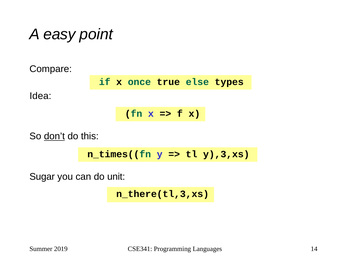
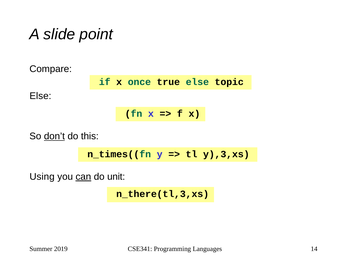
easy: easy -> slide (59, 34)
types: types -> topic (229, 82)
Idea: Idea -> Else (40, 96)
Sugar: Sugar -> Using (42, 177)
can underline: none -> present (83, 177)
